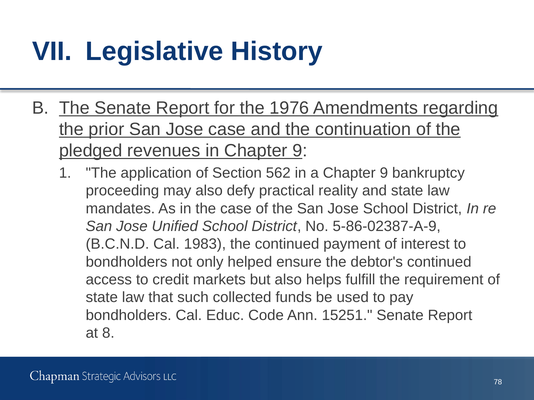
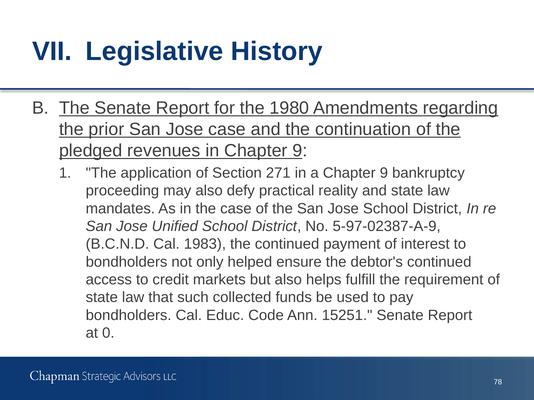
1976: 1976 -> 1980 (289, 108)
562: 562 -> 271 (278, 173)
5-86-02387-A-9: 5-86-02387-A-9 -> 5-97-02387-A-9 (387, 227)
8: 8 -> 0 (108, 333)
